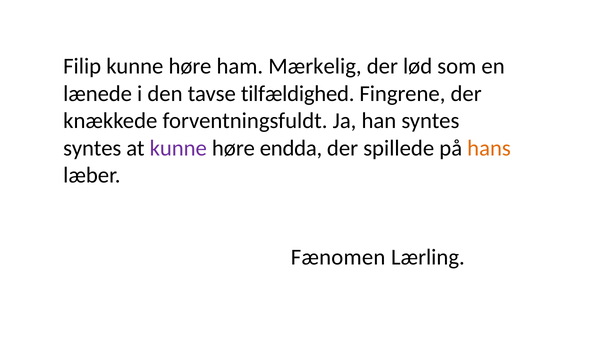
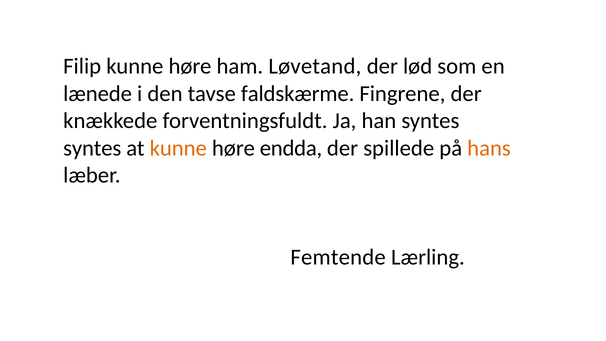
Mærkelig: Mærkelig -> Løvetand (315, 66)
tilfældighed: tilfældighed -> faldskærme (298, 94)
kunne colour: purple -> orange (178, 148)
Fænomen: Fænomen -> Femtende (338, 257)
